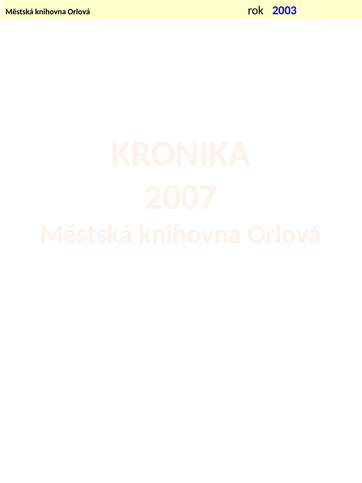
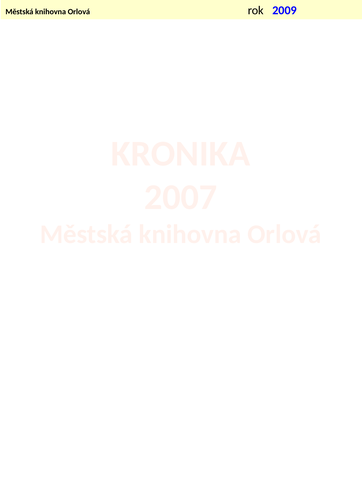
2003: 2003 -> 2009 (285, 10)
